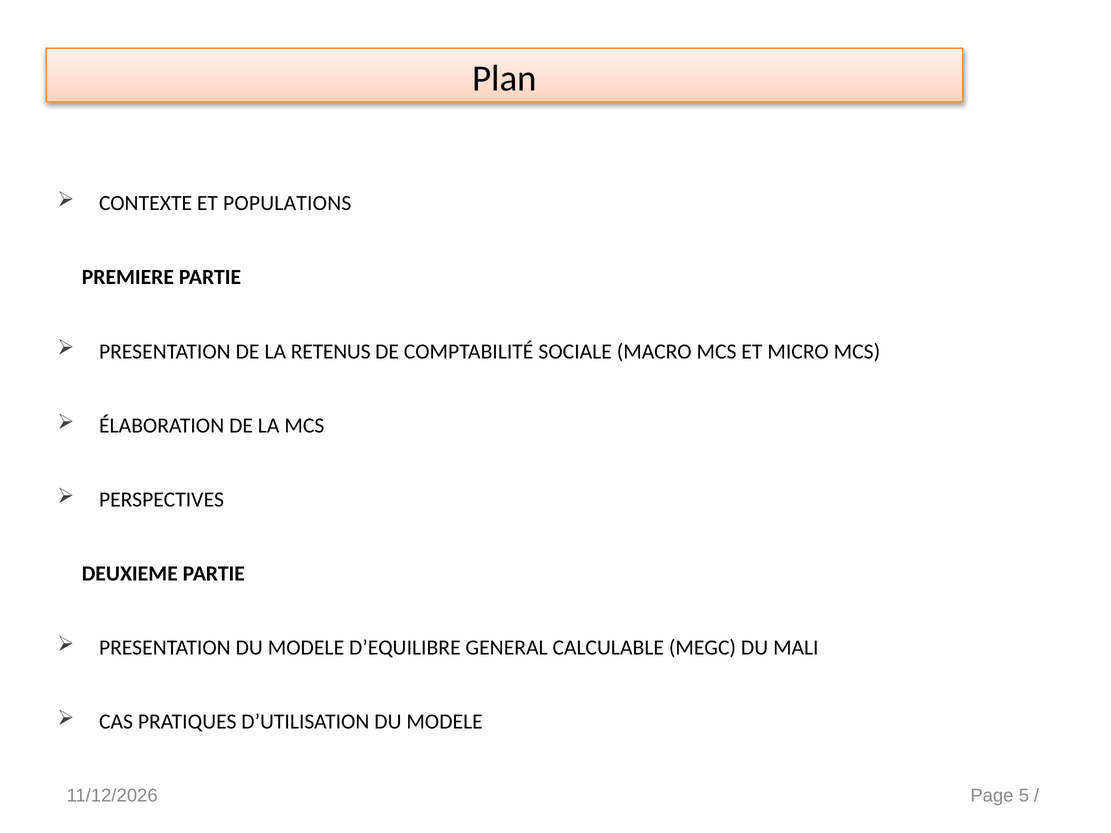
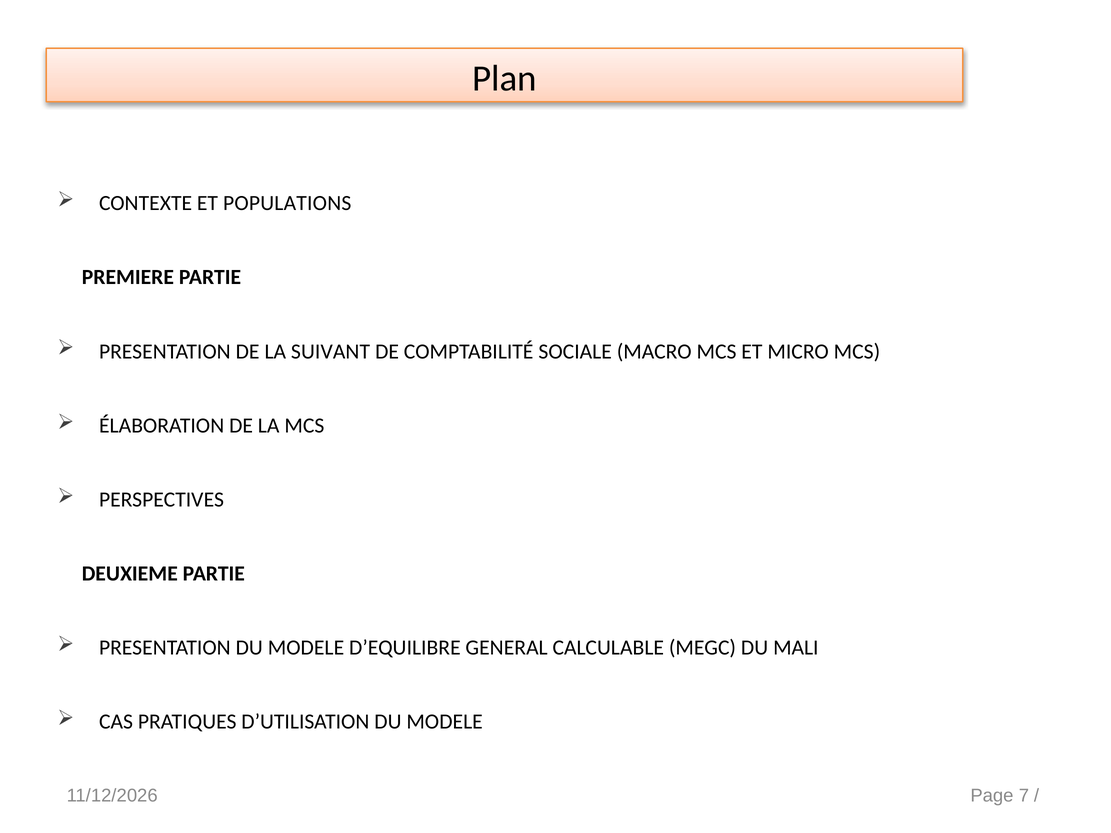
RETENUS: RETENUS -> SUIVANT (331, 352)
5: 5 -> 7 (1024, 796)
